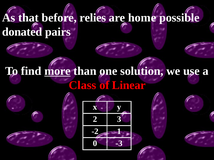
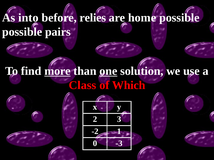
that: that -> into (28, 18)
donated: donated -> possible (22, 32)
one underline: none -> present (108, 71)
Linear: Linear -> Which (129, 86)
